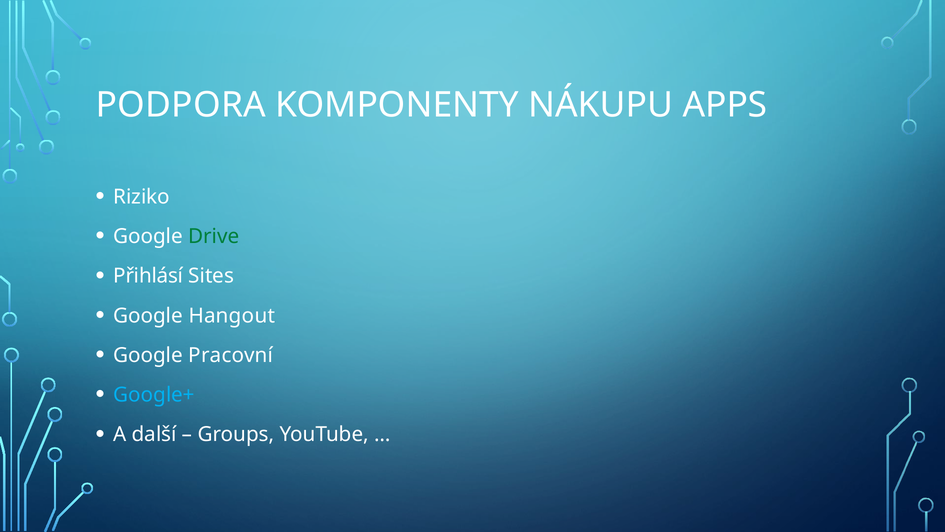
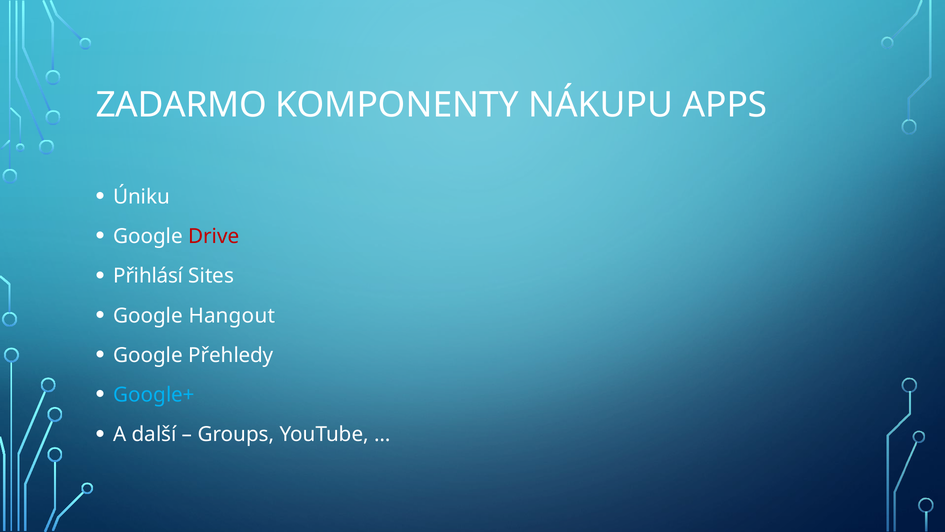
PODPORA: PODPORA -> ZADARMO (181, 105)
Riziko: Riziko -> Úniku (142, 197)
Drive colour: green -> red (214, 236)
Pracovní: Pracovní -> Přehledy (231, 355)
